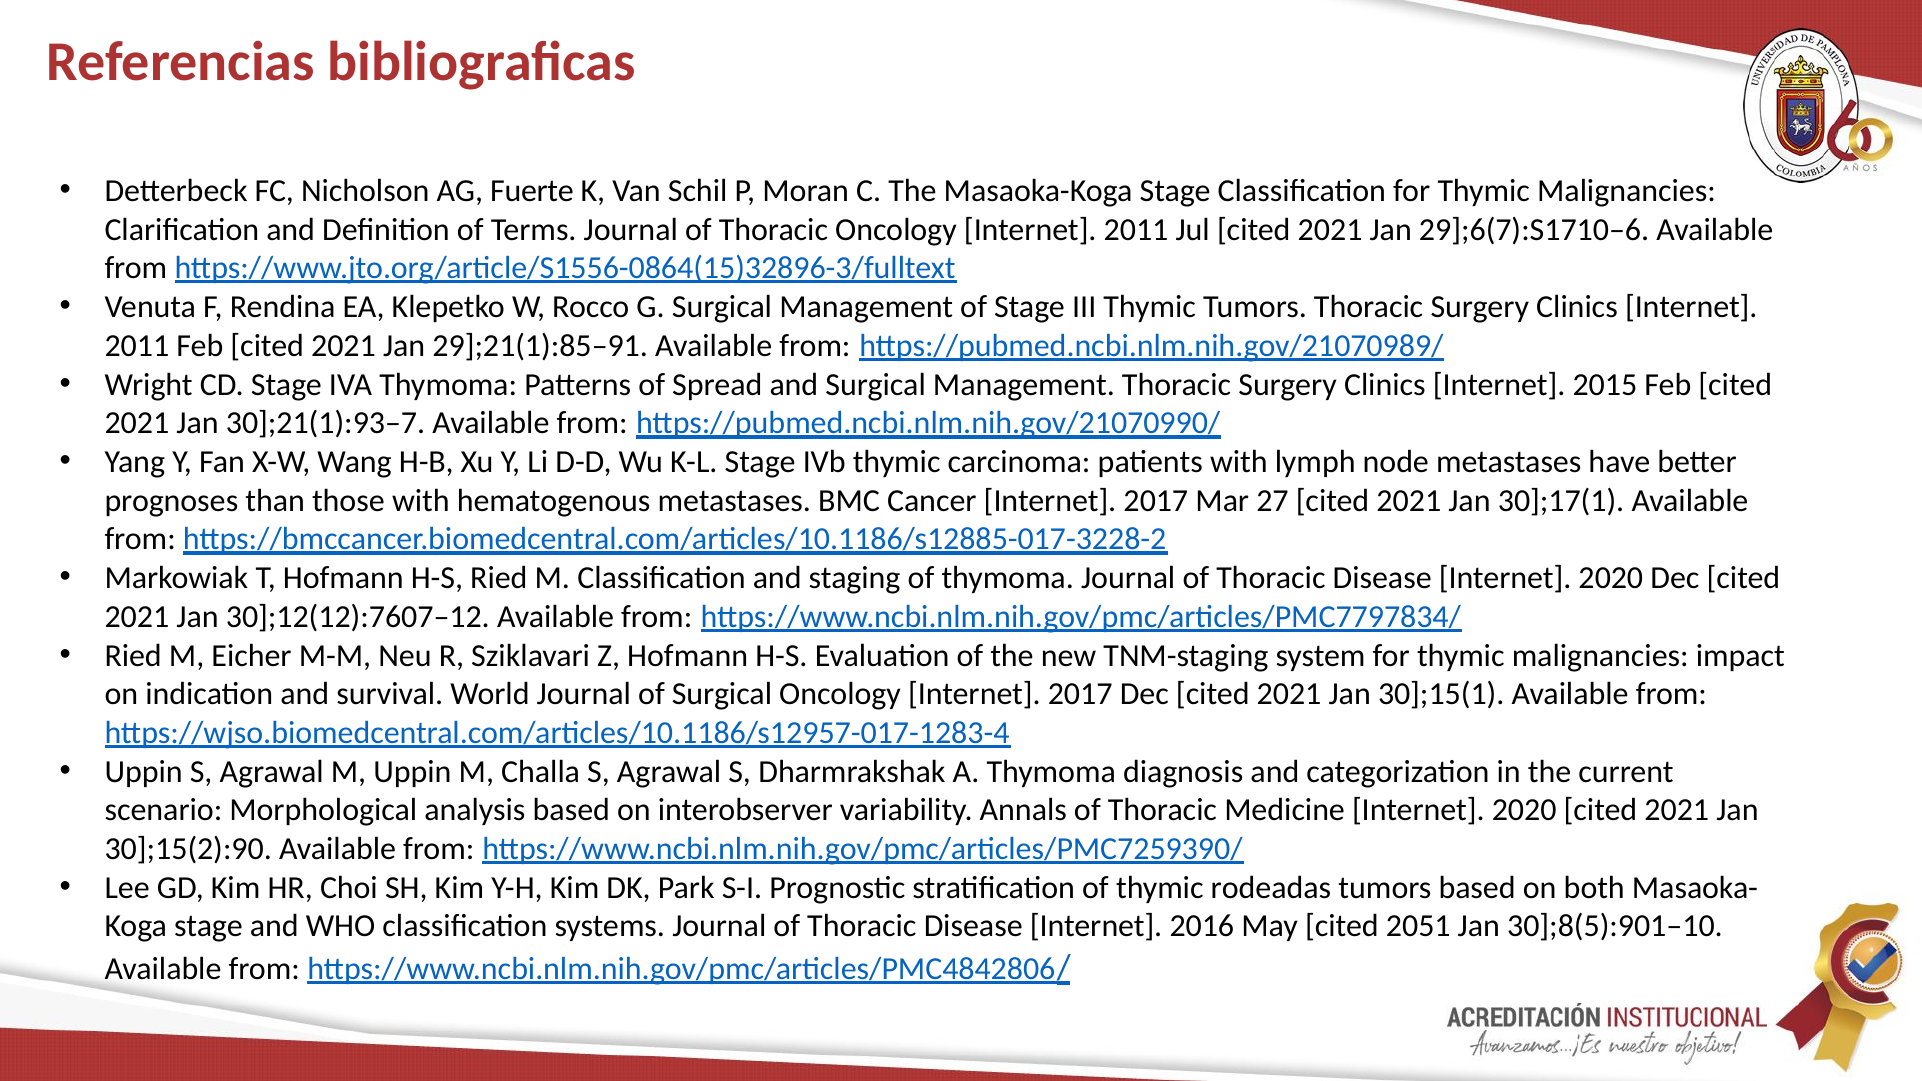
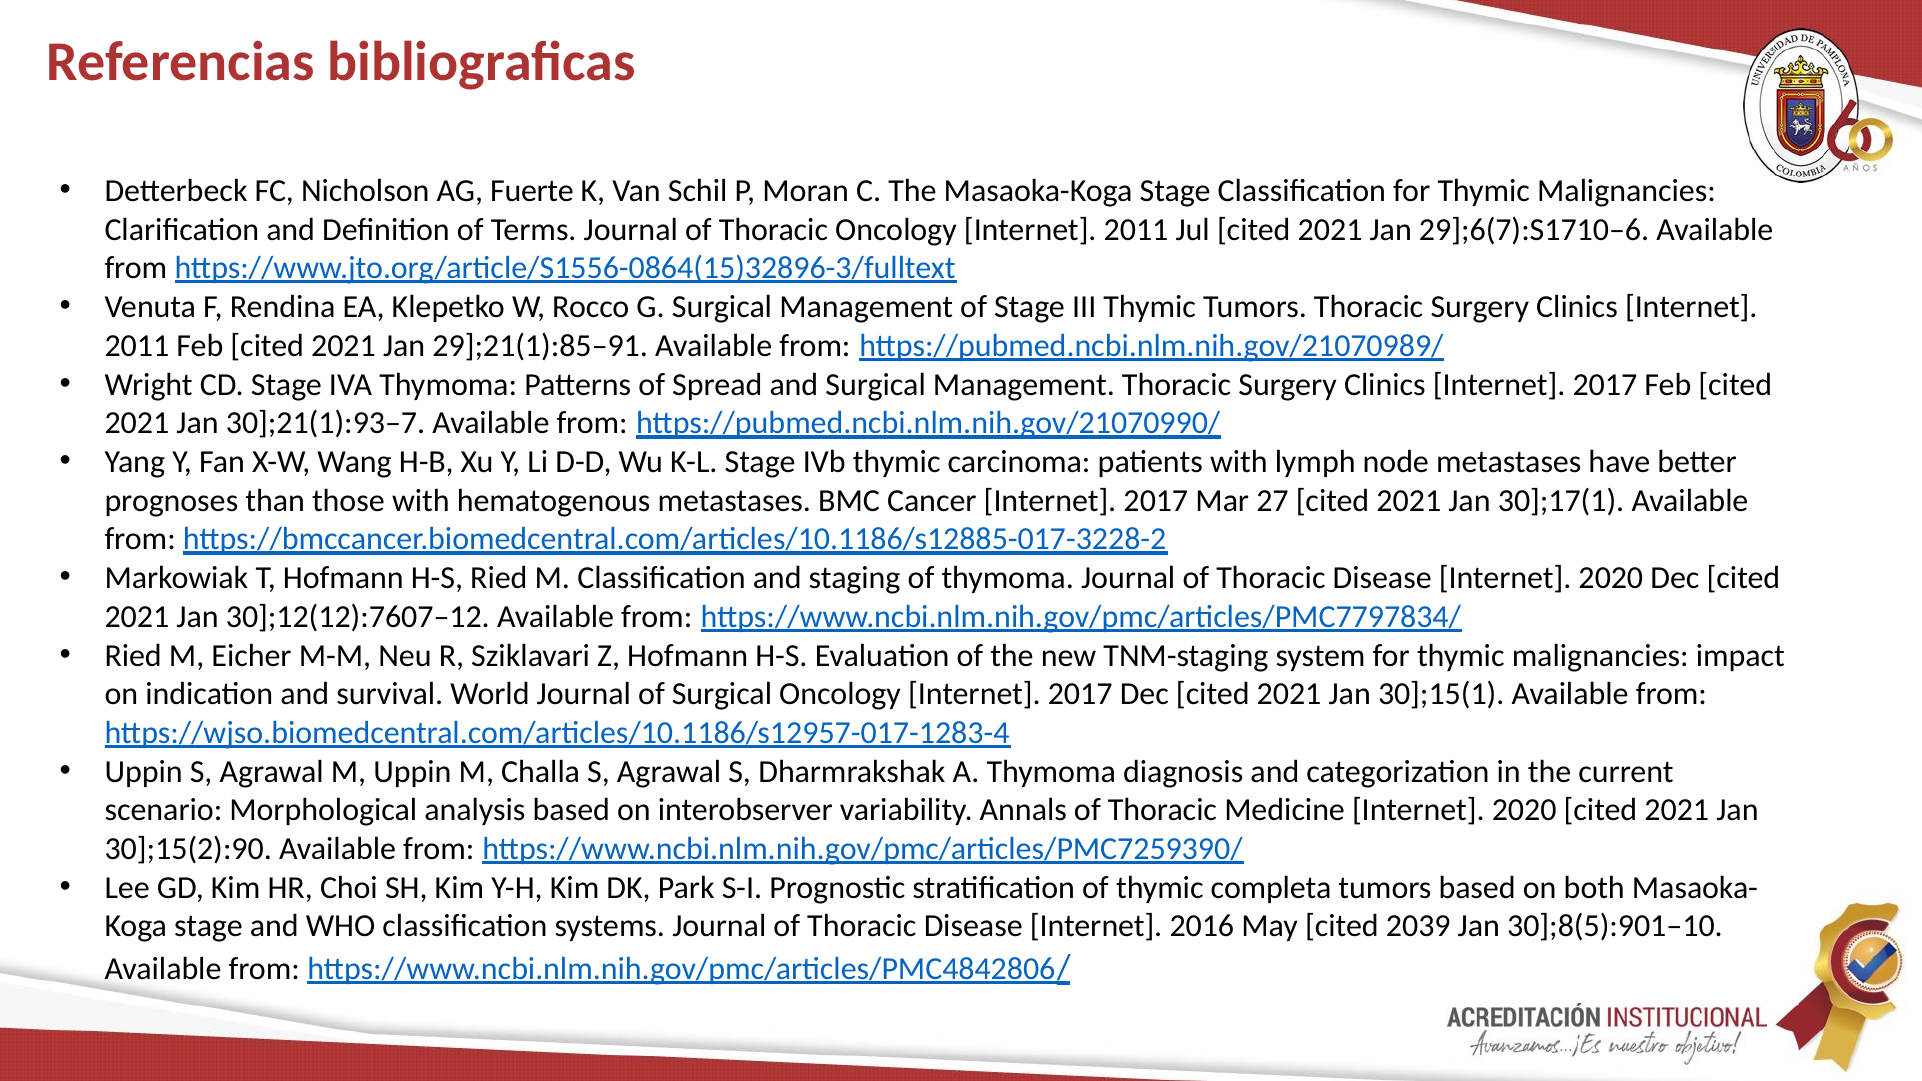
Clinics Internet 2015: 2015 -> 2017 (1605, 385)
rodeadas: rodeadas -> completa (1271, 888)
2051: 2051 -> 2039 (1418, 926)
